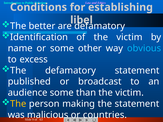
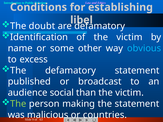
better: better -> doubt (42, 26)
audience some: some -> social (62, 93)
The colour: yellow -> light green (18, 104)
